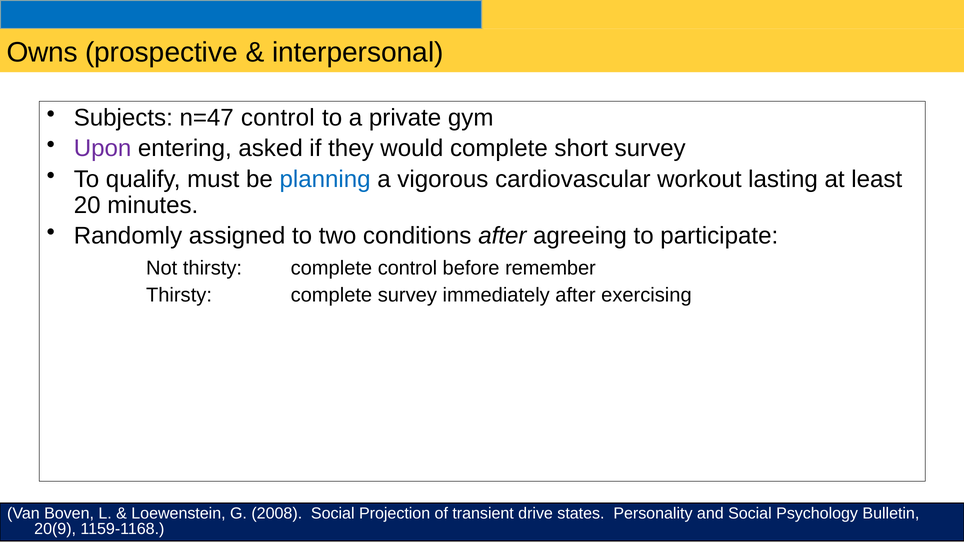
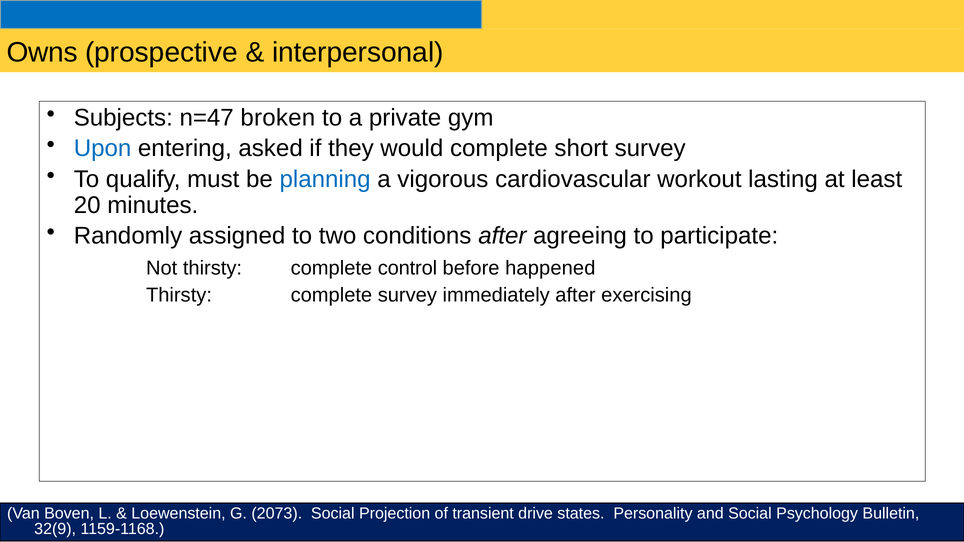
n=47 control: control -> broken (278, 118)
Upon colour: purple -> blue (103, 148)
remember: remember -> happened (550, 268)
2008: 2008 -> 2073 (277, 514)
20(9: 20(9 -> 32(9 (55, 529)
